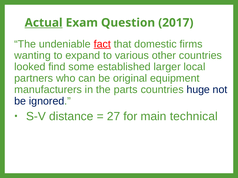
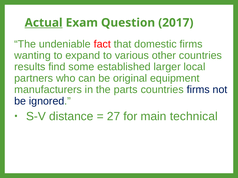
fact underline: present -> none (102, 44)
looked: looked -> results (30, 67)
countries huge: huge -> firms (198, 90)
